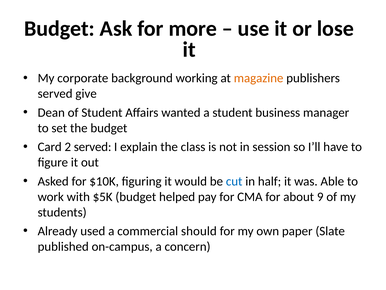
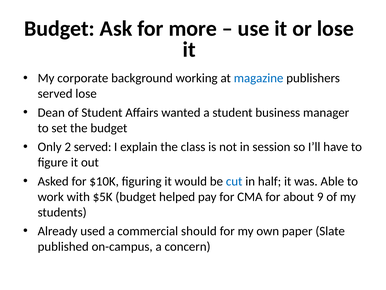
magazine colour: orange -> blue (259, 78)
served give: give -> lose (86, 94)
Card: Card -> Only (50, 147)
